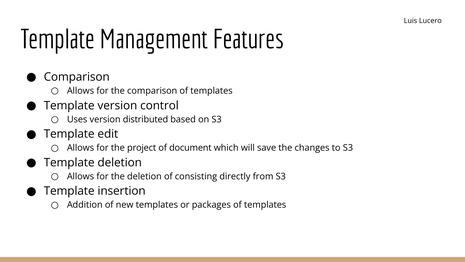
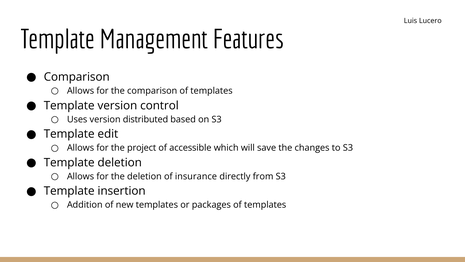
document: document -> accessible (190, 148)
consisting: consisting -> insurance (196, 176)
